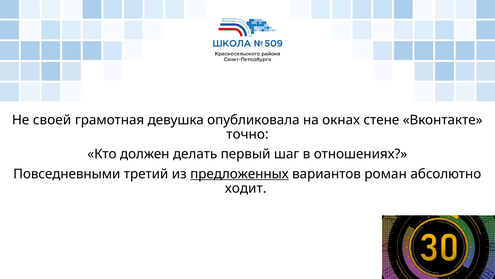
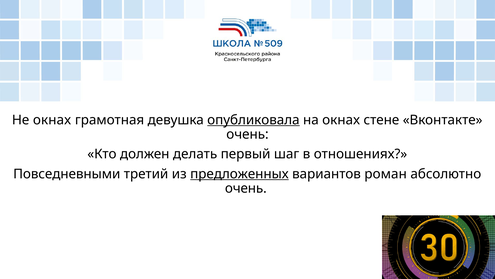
Не своей: своей -> окнах (52, 120)
опубликовала underline: none -> present (253, 120)
точно: точно -> очень (247, 134)
ходит: ходит -> очень (246, 188)
